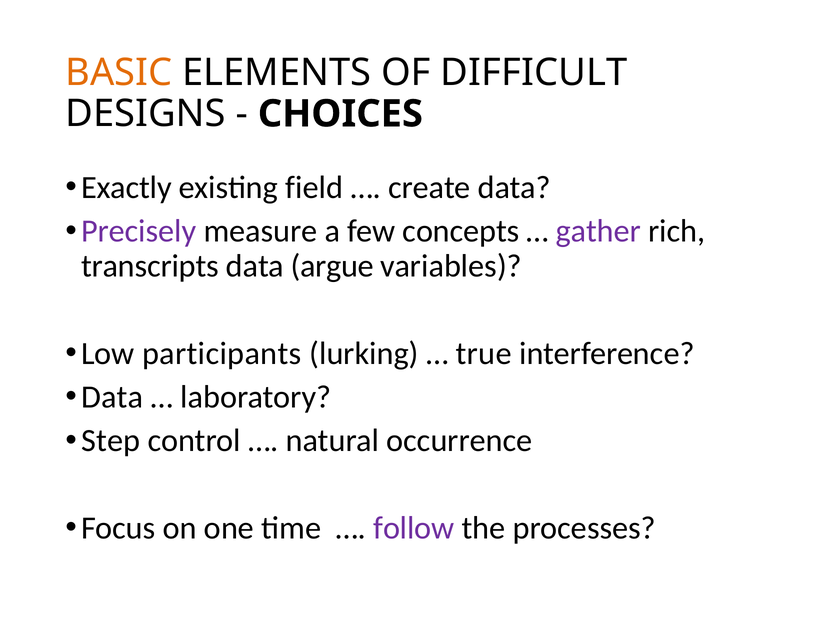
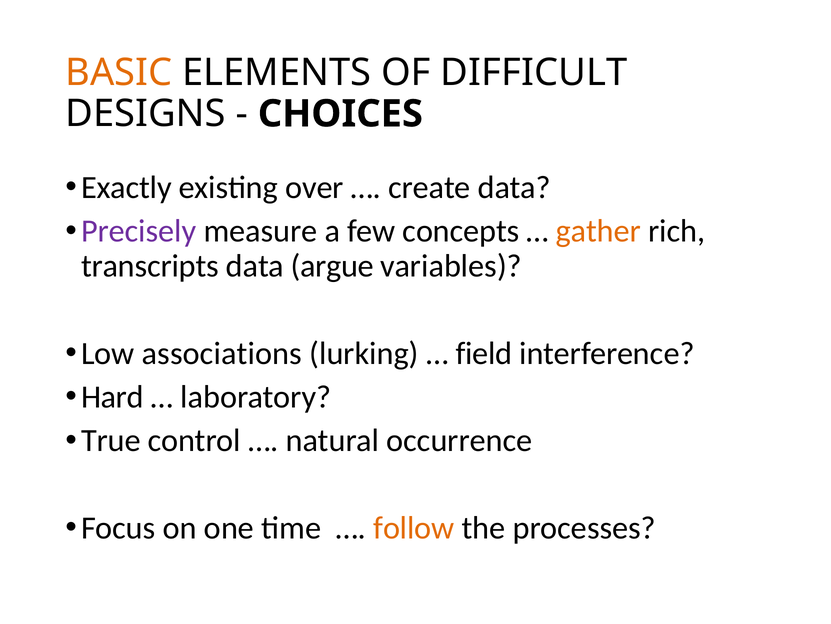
field: field -> over (314, 187)
gather colour: purple -> orange (598, 231)
participants: participants -> associations (222, 353)
true: true -> field (484, 353)
Data: Data -> Hard (112, 397)
Step: Step -> True (111, 440)
follow colour: purple -> orange (414, 527)
